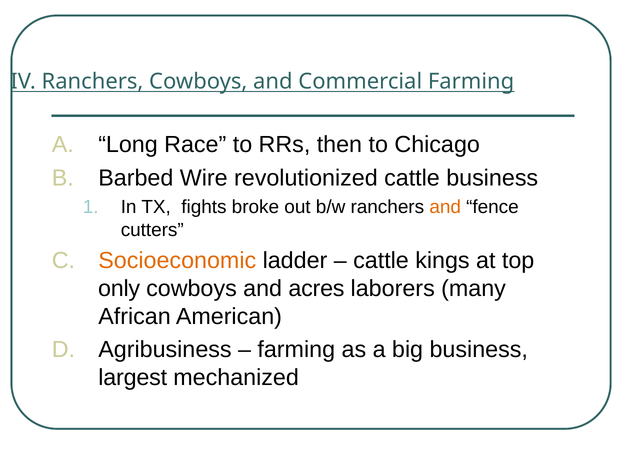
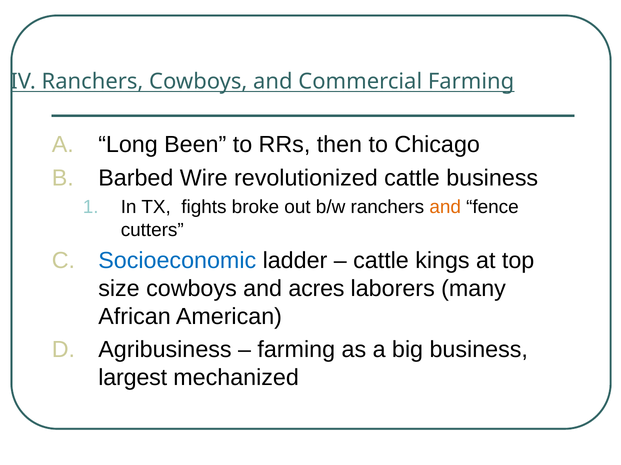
Race: Race -> Been (195, 145)
Socioeconomic colour: orange -> blue (177, 261)
only: only -> size (119, 289)
